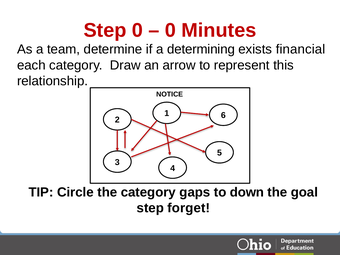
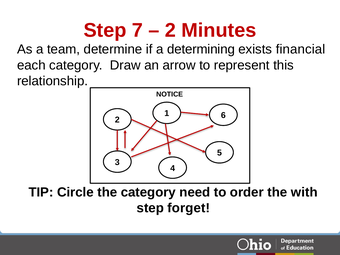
Step 0: 0 -> 7 (137, 30)
0: 0 -> 2 (170, 30)
gaps: gaps -> need (195, 192)
down: down -> order (247, 192)
goal: goal -> with (304, 192)
